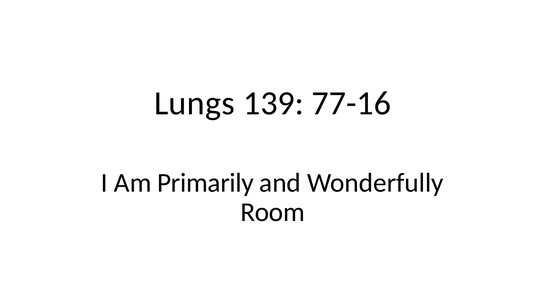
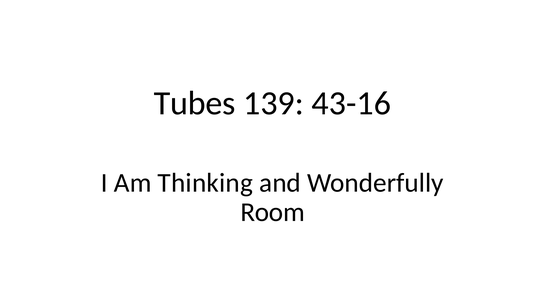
Lungs: Lungs -> Tubes (195, 103)
77-16: 77-16 -> 43-16 (351, 103)
Primarily: Primarily -> Thinking (205, 183)
